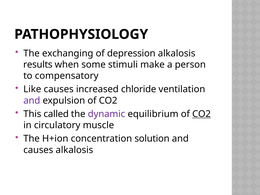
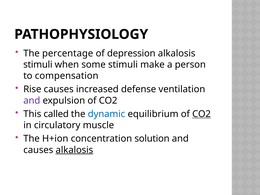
exchanging: exchanging -> percentage (68, 53)
results: results -> stimuli (38, 65)
compensatory: compensatory -> compensation (67, 76)
Like: Like -> Rise (32, 89)
chloride: chloride -> defense (139, 89)
dynamic colour: purple -> blue (107, 114)
alkalosis underline: none -> present (74, 150)
